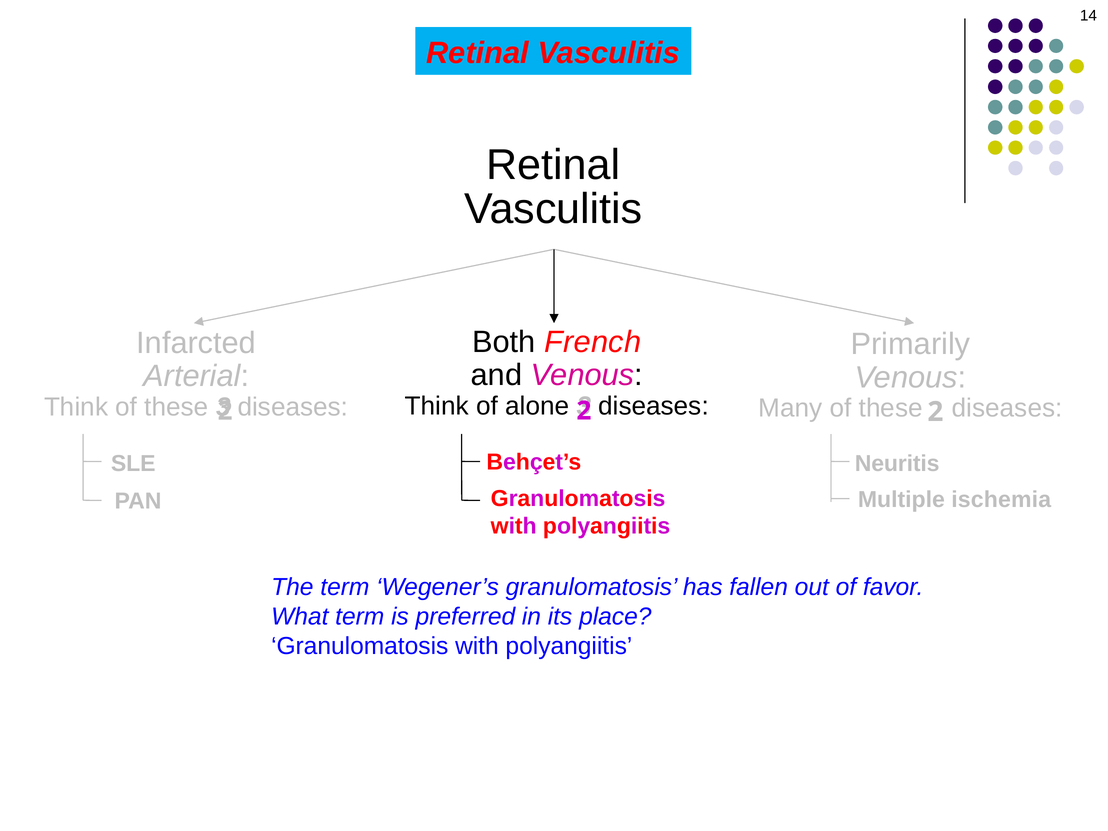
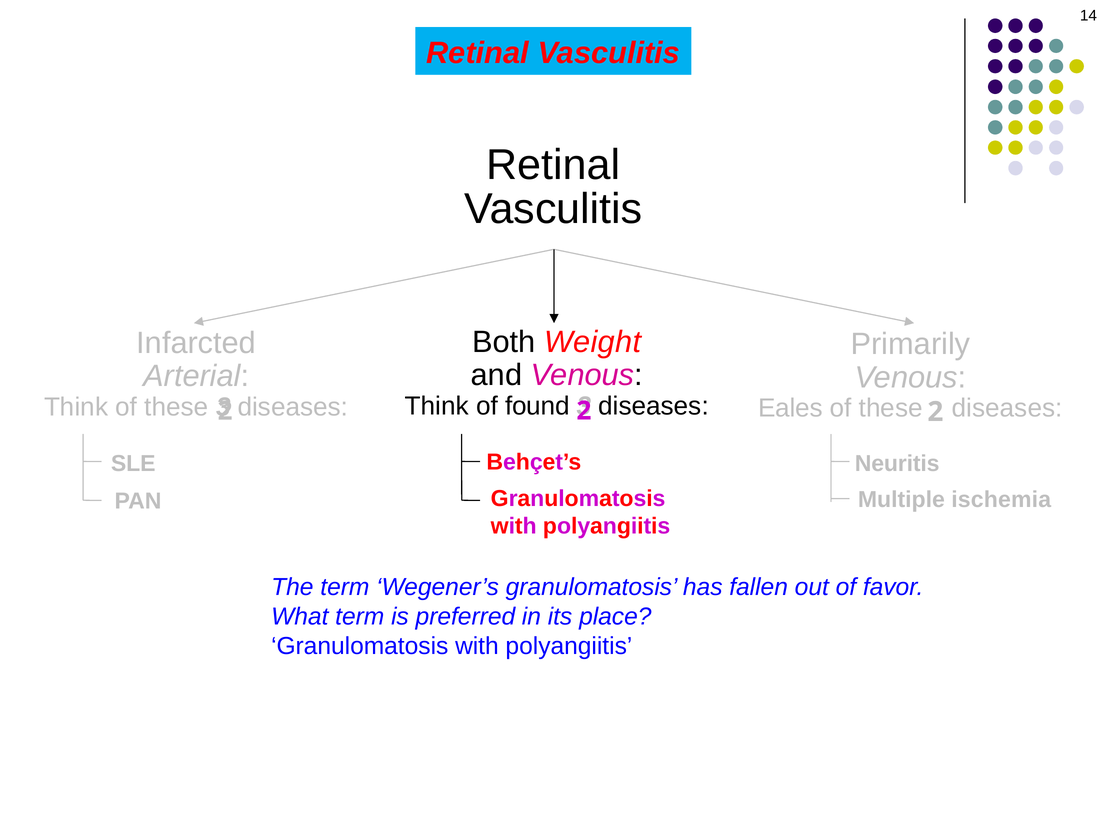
French: French -> Weight (593, 342)
alone: alone -> found (537, 406)
Many: Many -> Eales (790, 408)
